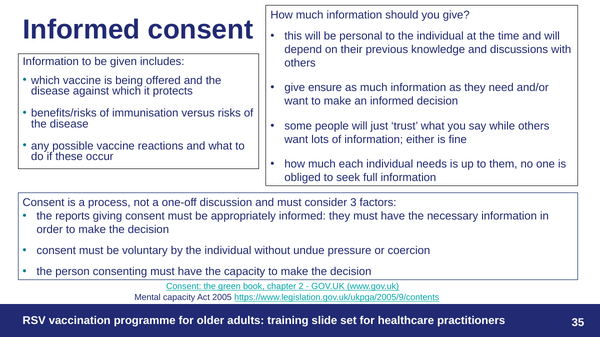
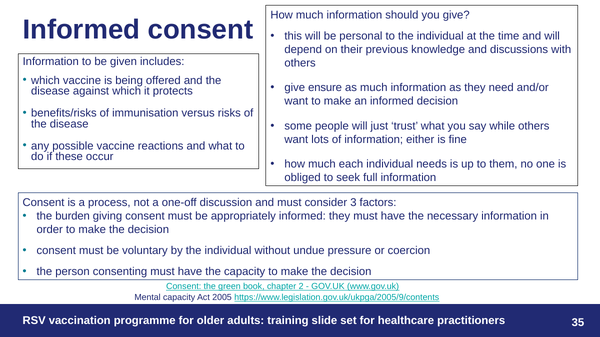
reports: reports -> burden (73, 216)
